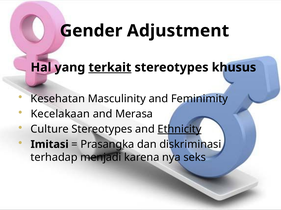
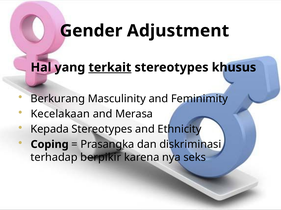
Kesehatan: Kesehatan -> Berkurang (58, 99)
Culture: Culture -> Kepada (50, 130)
Ethnicity underline: present -> none (179, 130)
Imitasi: Imitasi -> Coping (50, 145)
menjadi: menjadi -> berpikir (101, 158)
